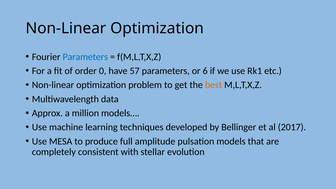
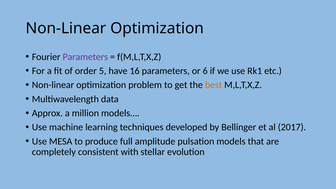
Parameters colour: blue -> purple (85, 57)
0: 0 -> 5 (103, 71)
57: 57 -> 16 (135, 71)
